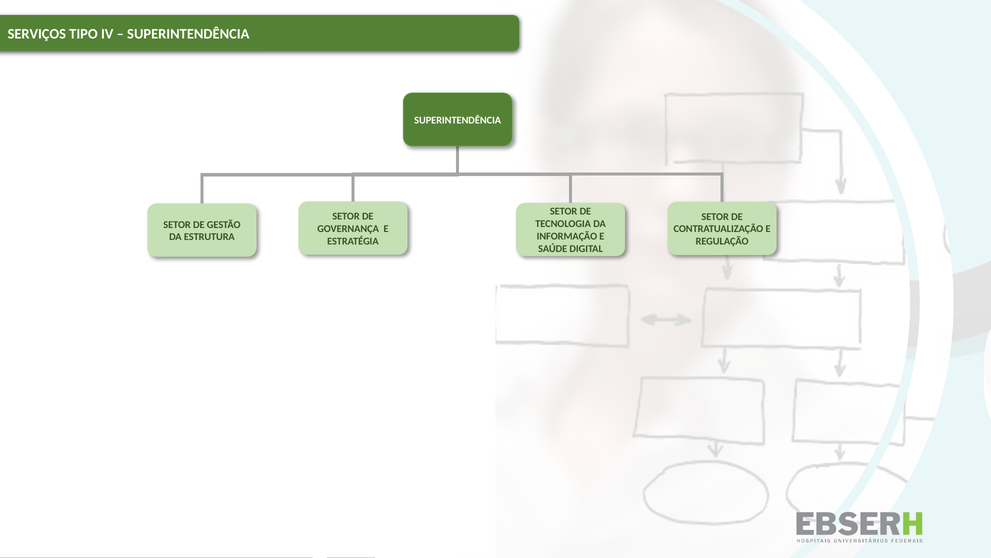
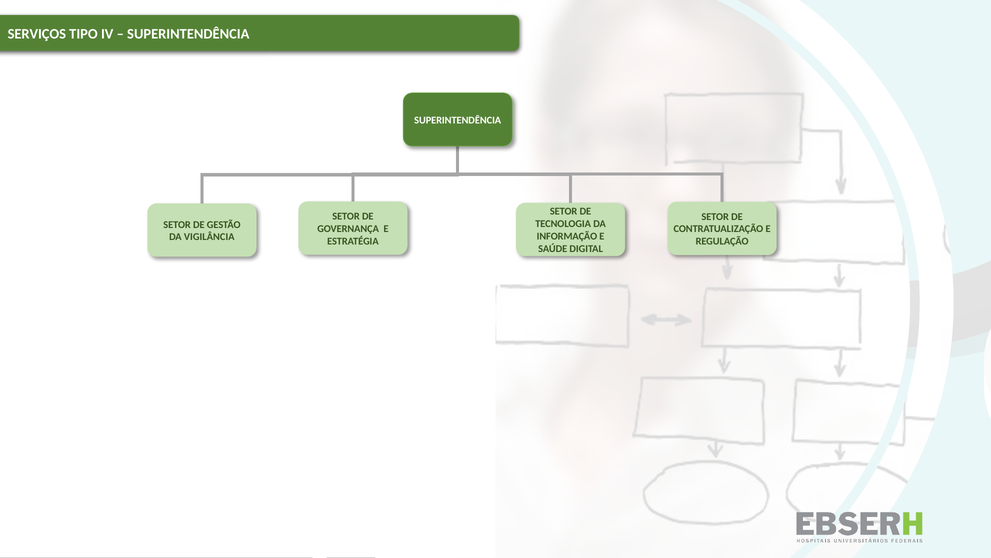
ESTRUTURA: ESTRUTURA -> VIGILÂNCIA (209, 237)
